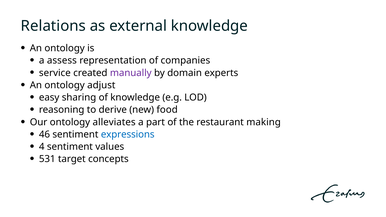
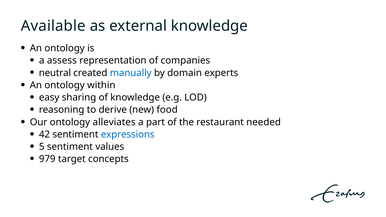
Relations: Relations -> Available (53, 26)
service: service -> neutral (55, 73)
manually colour: purple -> blue (131, 73)
adjust: adjust -> within (101, 85)
making: making -> needed (264, 122)
46: 46 -> 42 (44, 134)
4: 4 -> 5 (42, 147)
531: 531 -> 979 (47, 159)
